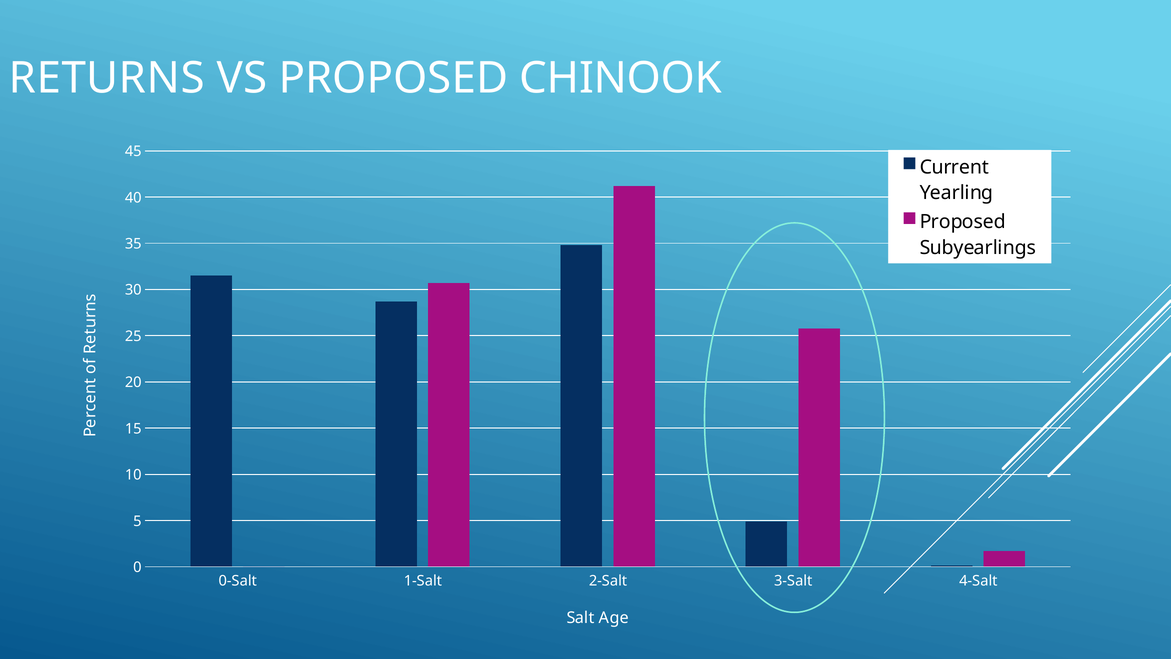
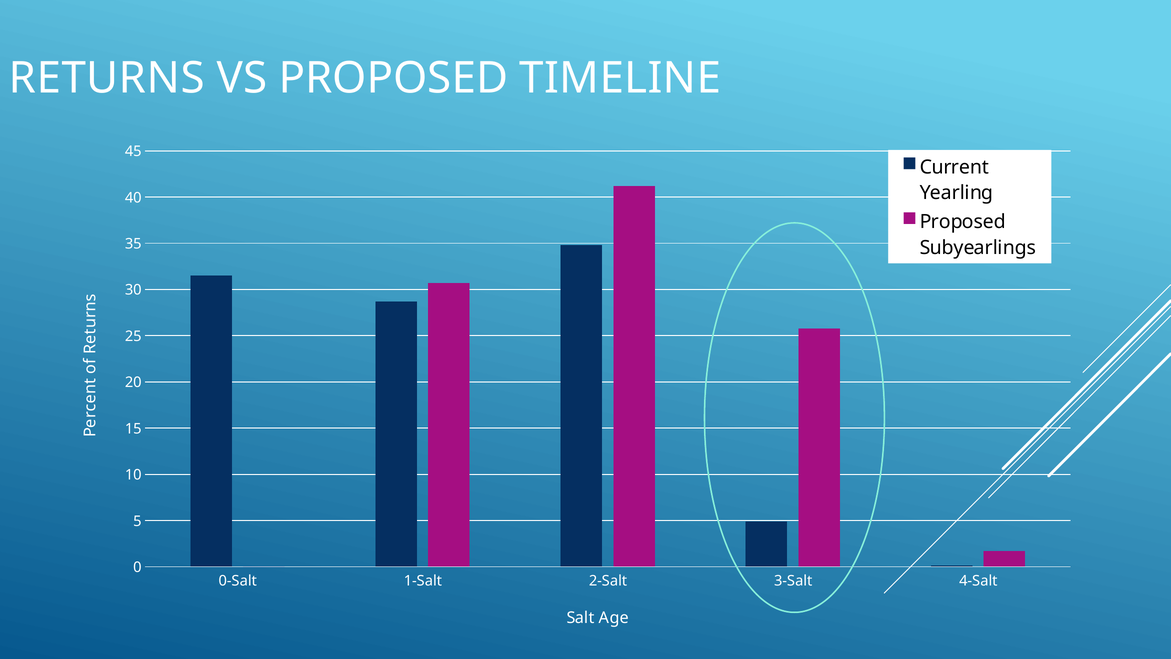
CHINOOK: CHINOOK -> TIMELINE (620, 78)
